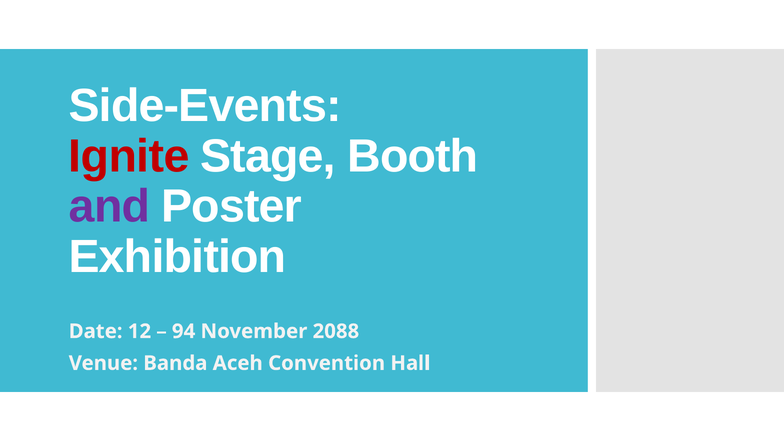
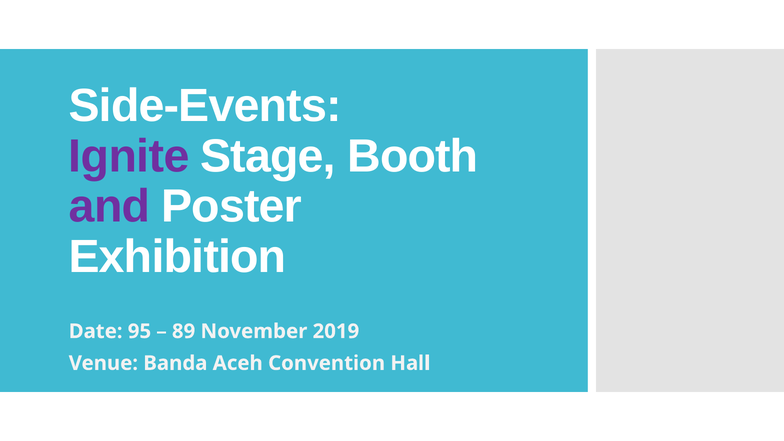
Ignite colour: red -> purple (129, 156)
12: 12 -> 95 (139, 331)
94: 94 -> 89 (184, 331)
2088: 2088 -> 2019 (336, 331)
